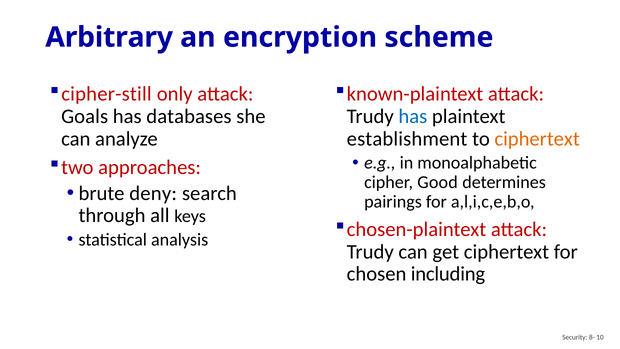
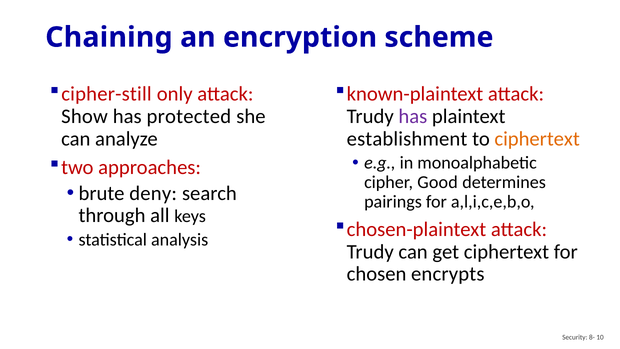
Arbitrary: Arbitrary -> Chaining (109, 37)
Goals: Goals -> Show (85, 116)
databases: databases -> protected (189, 116)
has colour: blue -> purple (413, 116)
including: including -> encrypts (448, 274)
